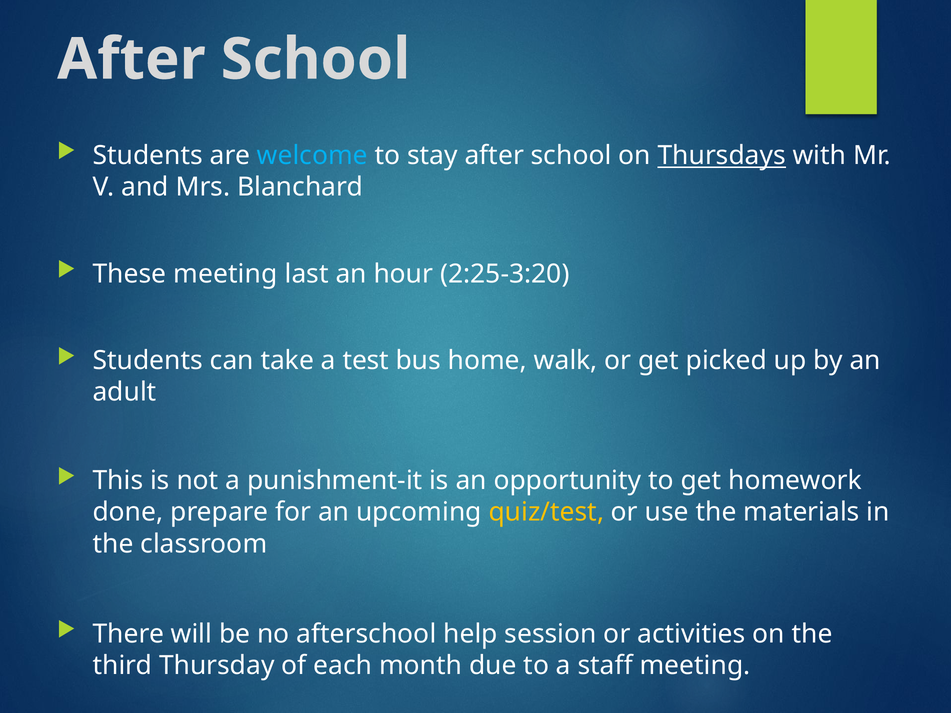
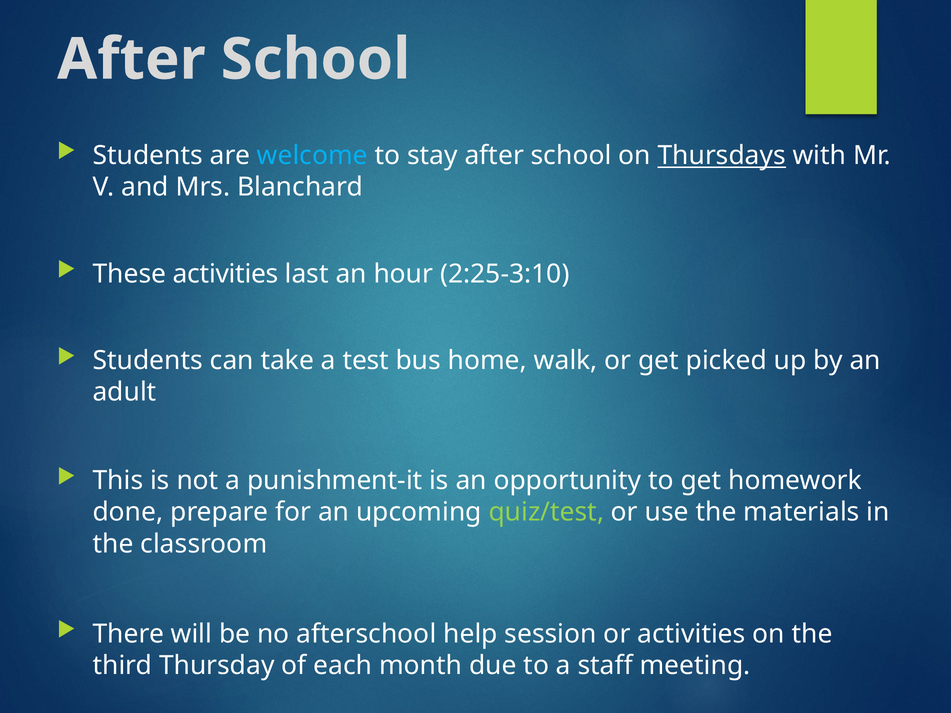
These meeting: meeting -> activities (226, 274)
2:25-3:20: 2:25-3:20 -> 2:25-3:10 (505, 274)
quiz/test colour: yellow -> light green (546, 512)
